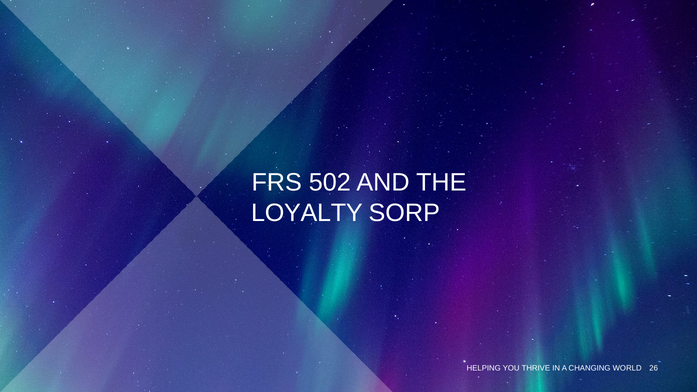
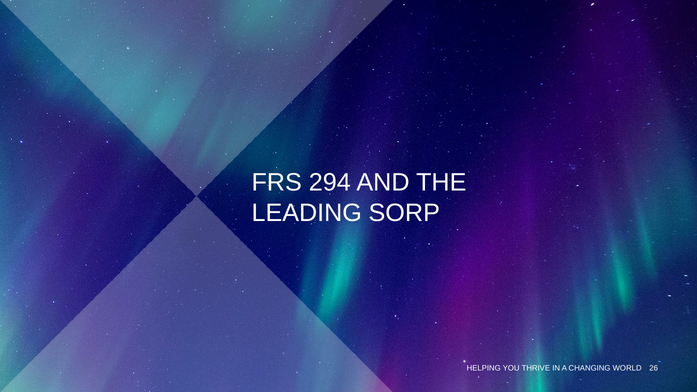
502: 502 -> 294 (330, 183)
LOYALTY: LOYALTY -> LEADING (307, 213)
